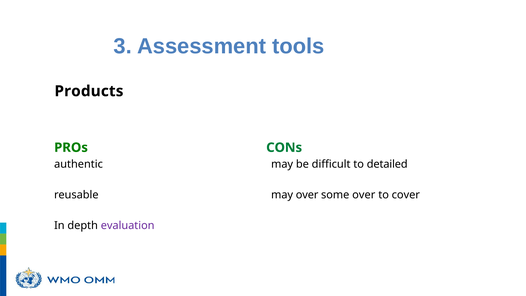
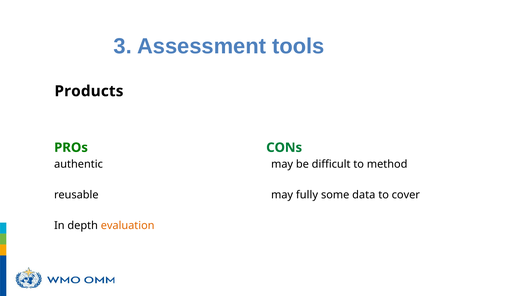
detailed: detailed -> method (387, 164)
may over: over -> fully (307, 195)
some over: over -> data (364, 195)
evaluation colour: purple -> orange (128, 225)
